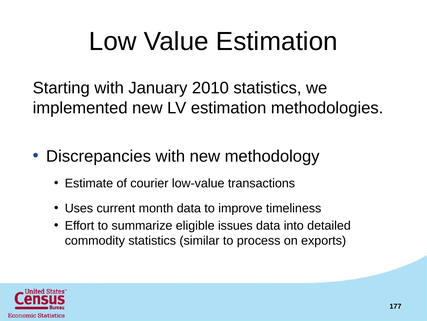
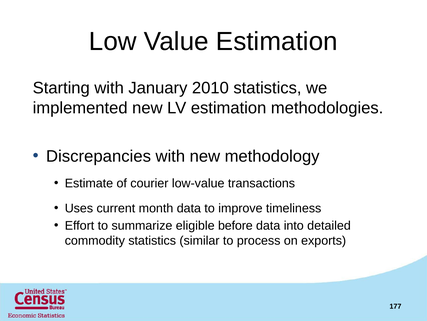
issues: issues -> before (235, 225)
